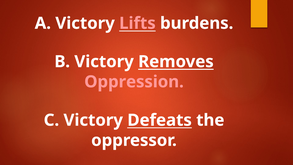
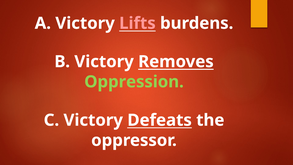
Oppression colour: pink -> light green (134, 82)
